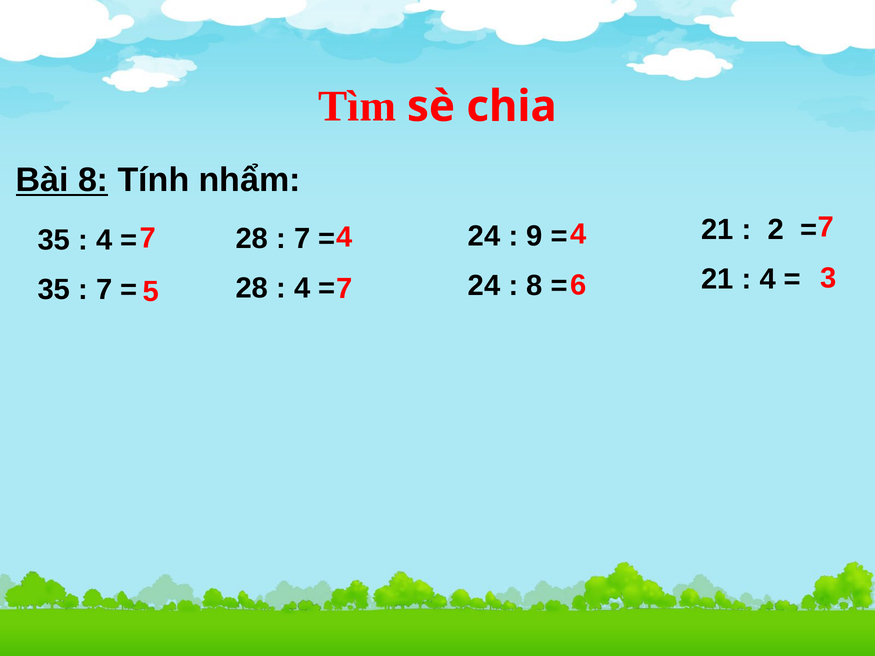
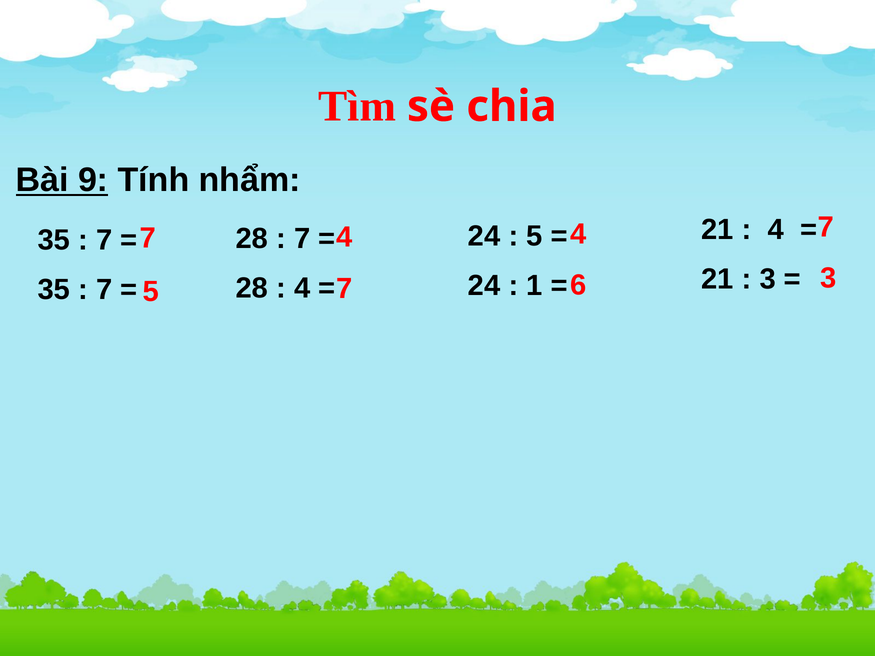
Bài 8: 8 -> 9 (93, 180)
2: 2 -> 4 (776, 230)
9: 9 -> 5 (534, 236)
4: 4 -> 7 (104, 240)
4: 4 -> 3 (768, 279)
8: 8 -> 1 (534, 286)
